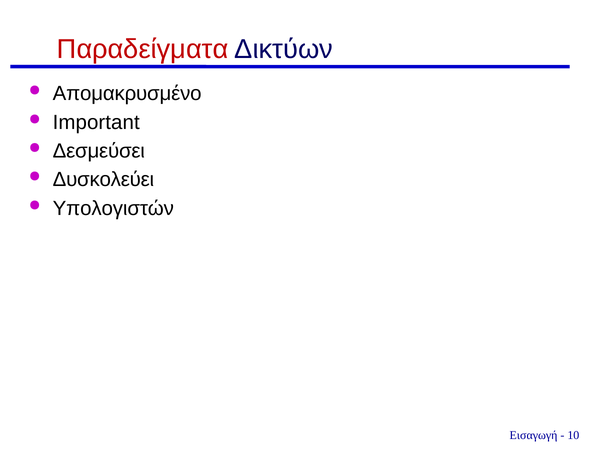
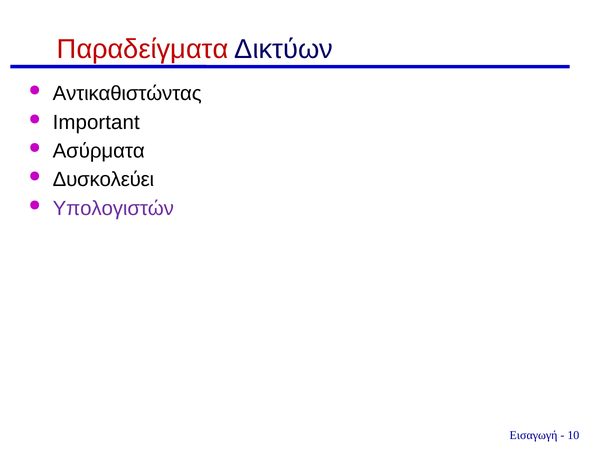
Απομακρυσμένο: Απομακρυσμένο -> Αντικαθιστώντας (127, 94)
Δεσμεύσει: Δεσμεύσει -> Ασύρματα (99, 151)
Υπολογιστών colour: black -> purple (113, 208)
